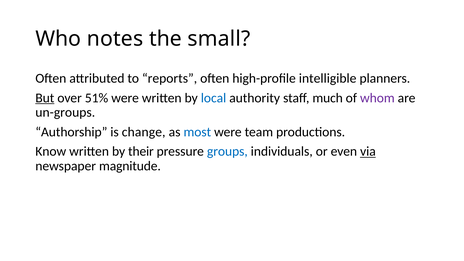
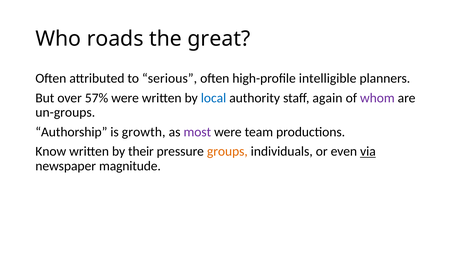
notes: notes -> roads (115, 39)
small: small -> great (219, 39)
reports: reports -> serious (170, 78)
But underline: present -> none (45, 98)
51%: 51% -> 57% (97, 98)
much: much -> again (327, 98)
change: change -> growth (144, 132)
most colour: blue -> purple (197, 132)
groups colour: blue -> orange (227, 151)
